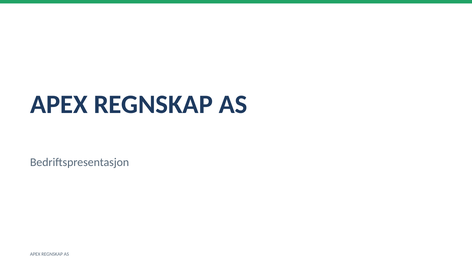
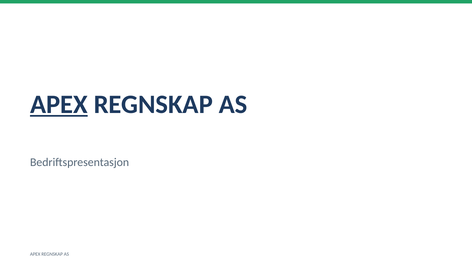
APEX underline: none -> present (59, 105)
